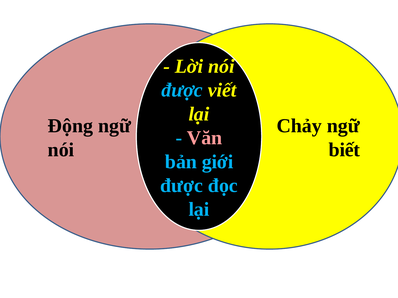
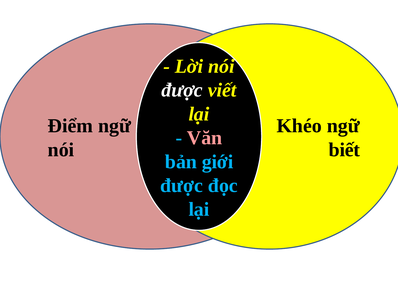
được colour: light blue -> white (182, 90)
Động: Động -> Điểm (70, 126)
Chảy: Chảy -> Khéo (299, 126)
